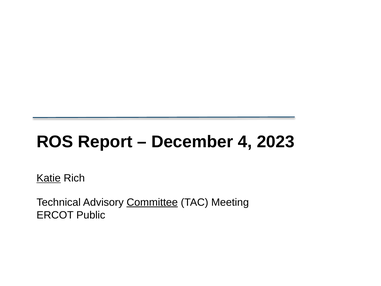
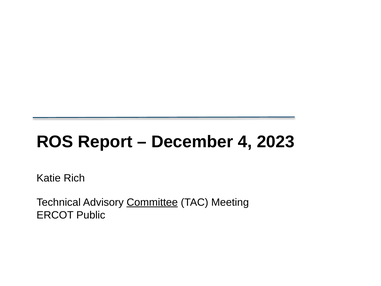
Katie underline: present -> none (49, 178)
